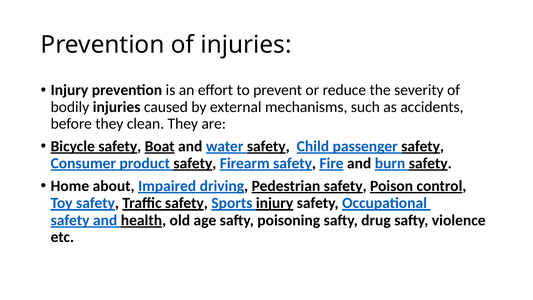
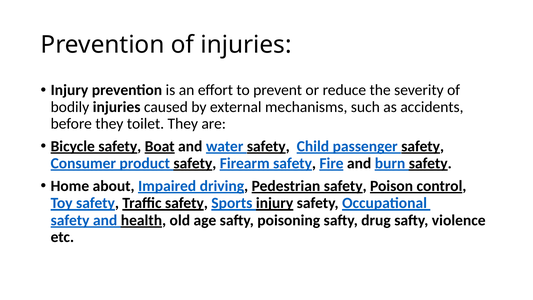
clean: clean -> toilet (145, 124)
